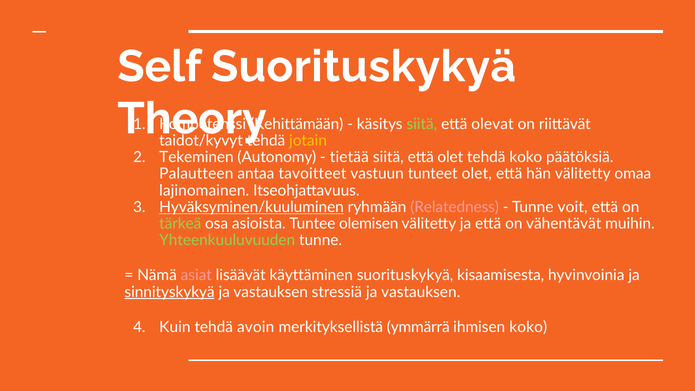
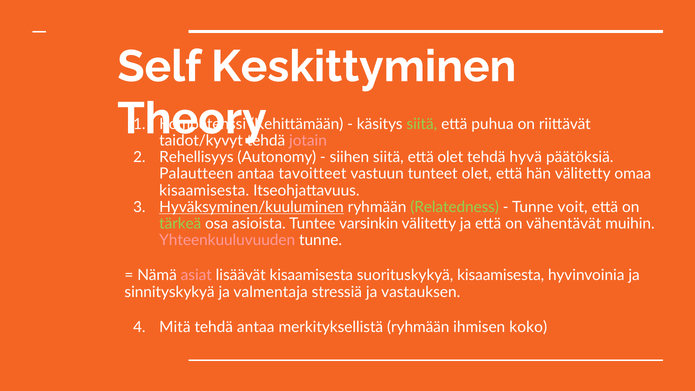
Self Suorituskykyä: Suorituskykyä -> Keskittyminen (364, 67)
olevat: olevat -> puhua (492, 124)
jotain colour: yellow -> pink (308, 141)
Tekeminen: Tekeminen -> Rehellisyys (196, 157)
tietää: tietää -> siihen (349, 157)
tehdä koko: koko -> hyvä (526, 157)
lajinomainen: lajinomainen -> kisaamisesta (204, 190)
Relatedness colour: pink -> light green (455, 207)
olemisen: olemisen -> varsinkin (369, 224)
Yhteenkuuluvuuden colour: light green -> pink (227, 240)
lisäävät käyttäminen: käyttäminen -> kisaamisesta (311, 275)
sinnityskykyä underline: present -> none (170, 292)
vastauksen: vastauksen -> valmentaja (271, 292)
Kuin: Kuin -> Mitä (175, 327)
tehdä avoin: avoin -> antaa (256, 327)
merkityksellistä ymmärrä: ymmärrä -> ryhmään (418, 327)
